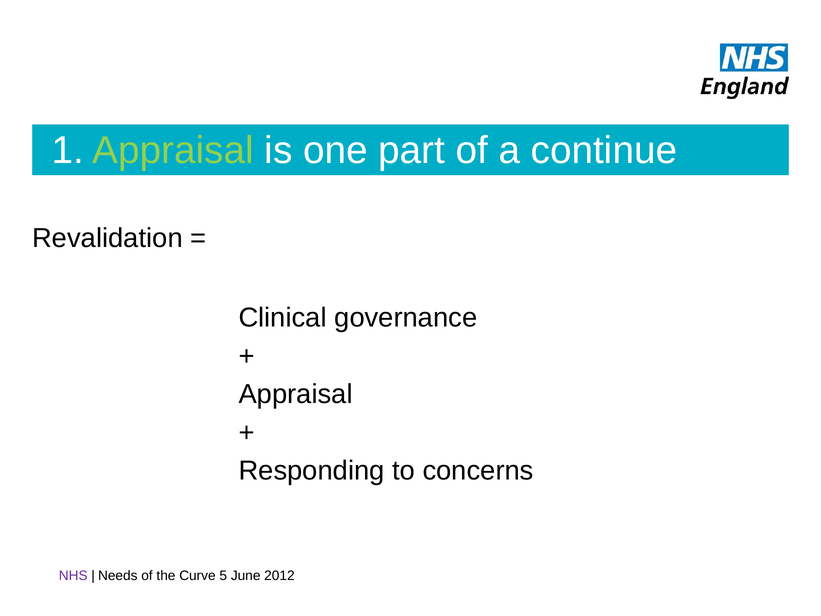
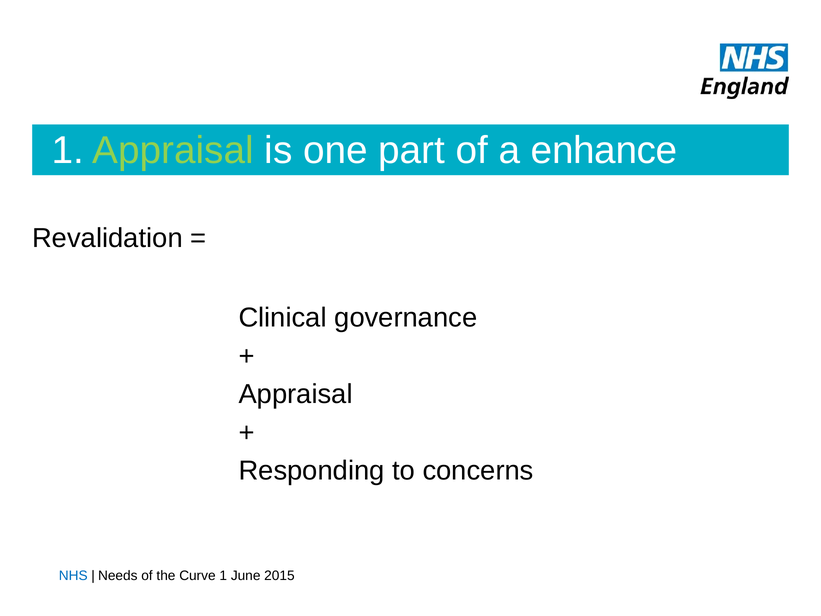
continue: continue -> enhance (604, 150)
NHS colour: purple -> blue (73, 575)
Curve 5: 5 -> 1 (223, 575)
2012: 2012 -> 2015 (279, 575)
